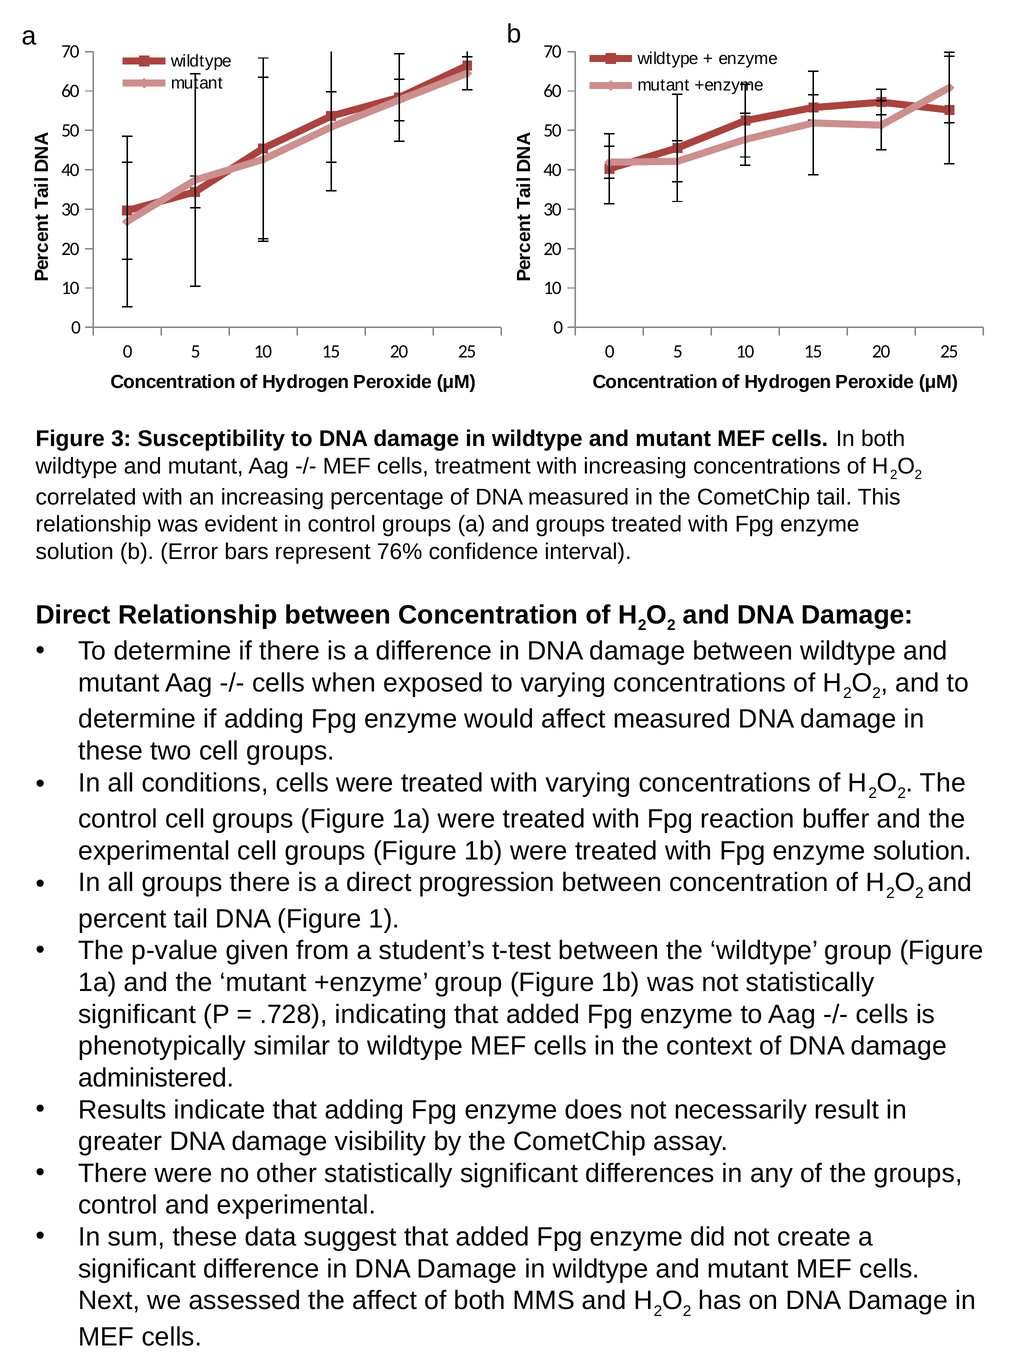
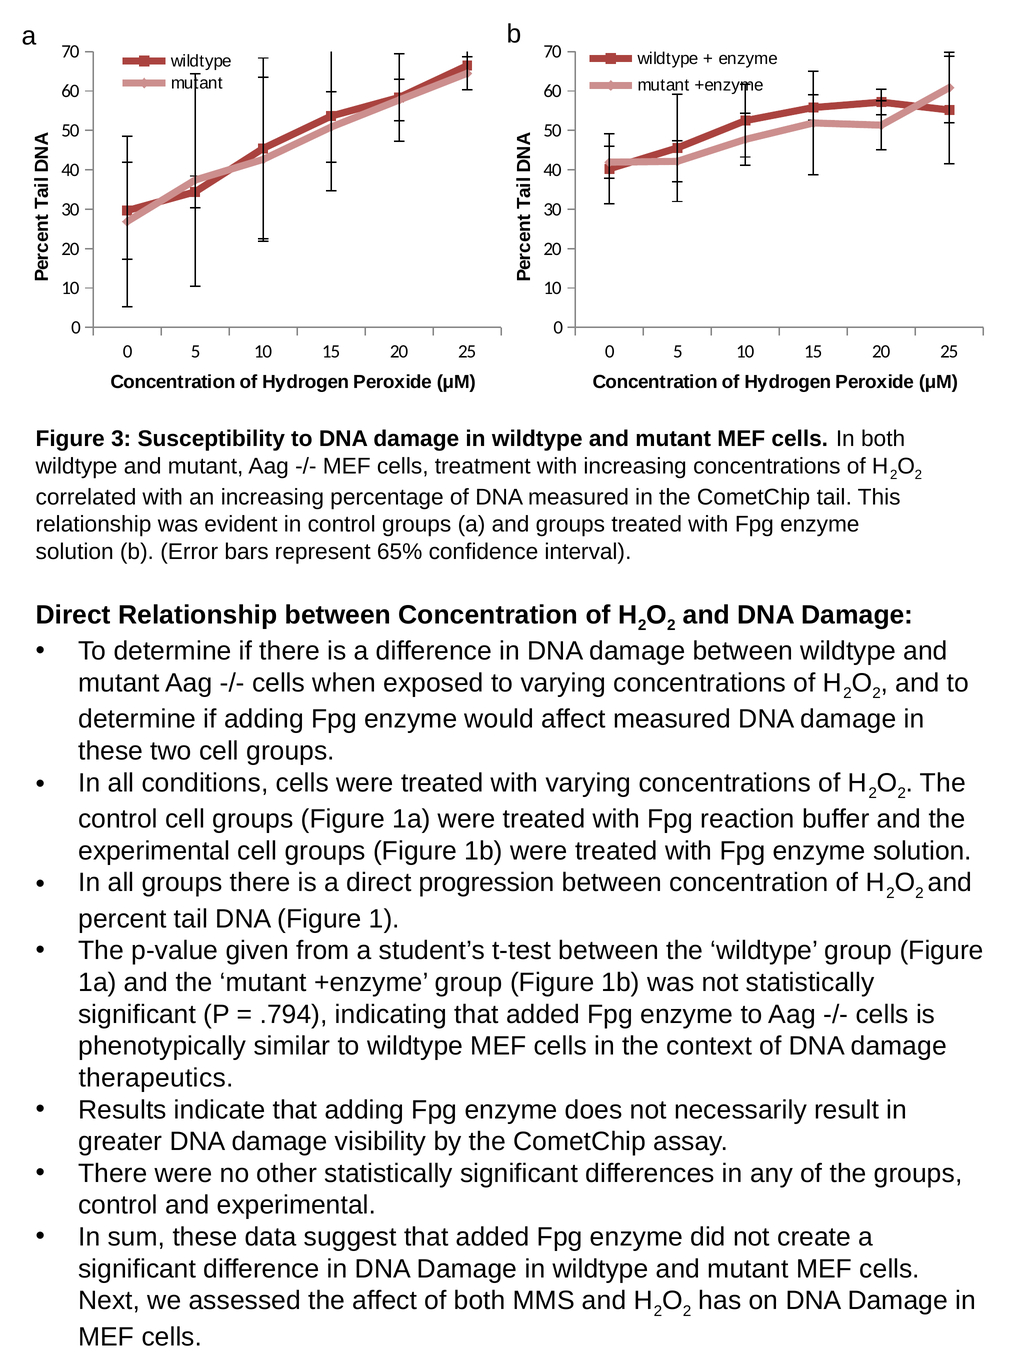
76%: 76% -> 65% (400, 551)
.728: .728 -> .794 (294, 1014)
administered: administered -> therapeutics (156, 1078)
